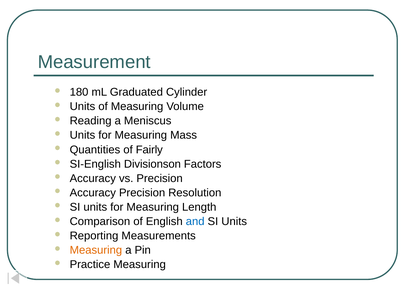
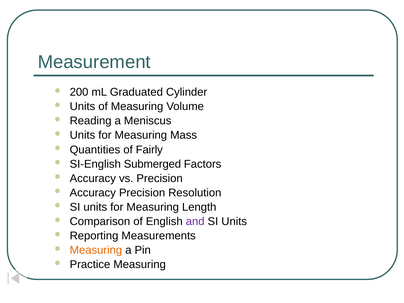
180: 180 -> 200 (79, 92)
Divisionson: Divisionson -> Submerged (152, 164)
and colour: blue -> purple (195, 221)
